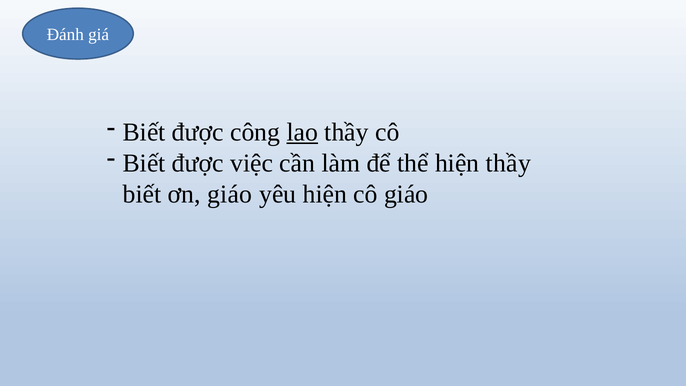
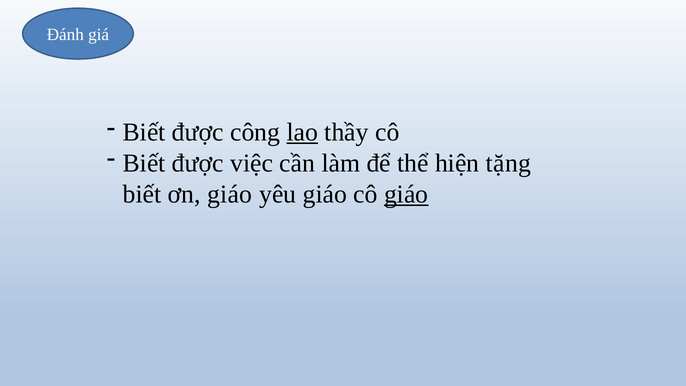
hiện thầy: thầy -> tặng (508, 163)
yêu hiện: hiện -> giáo (325, 194)
giáo underline: none -> present (406, 194)
